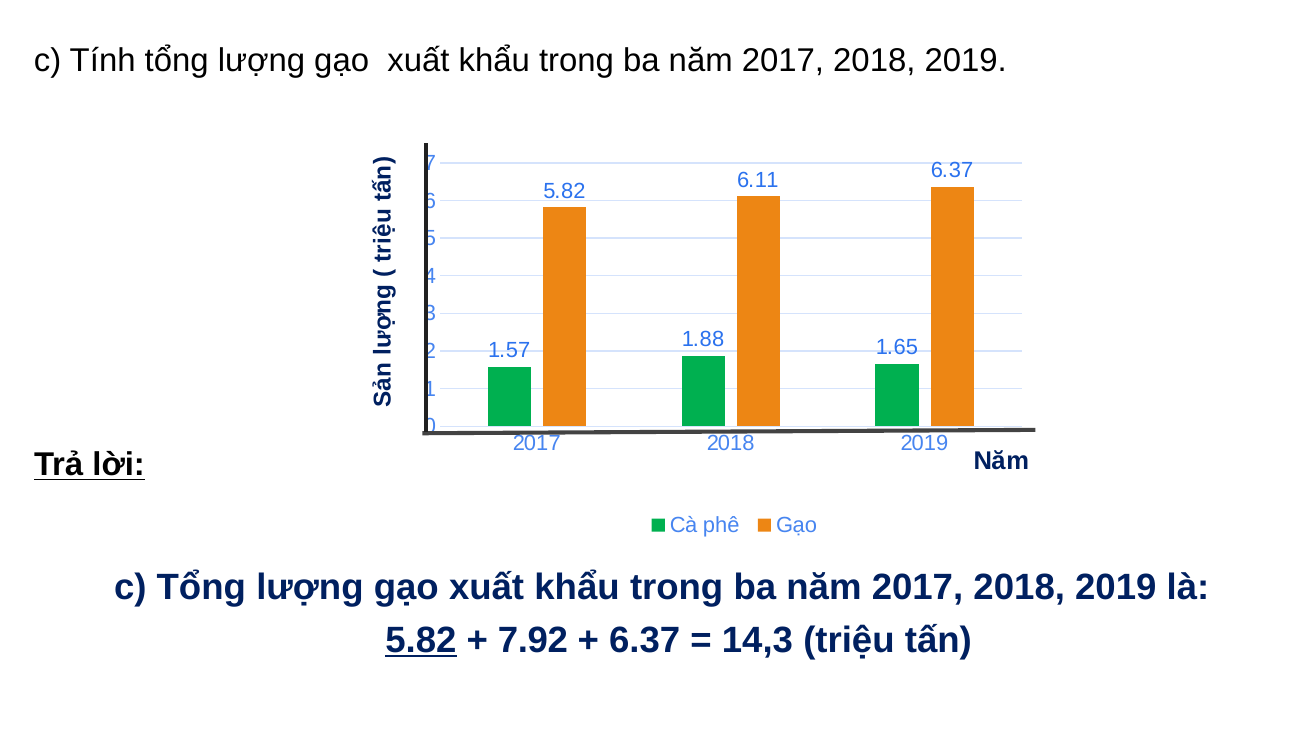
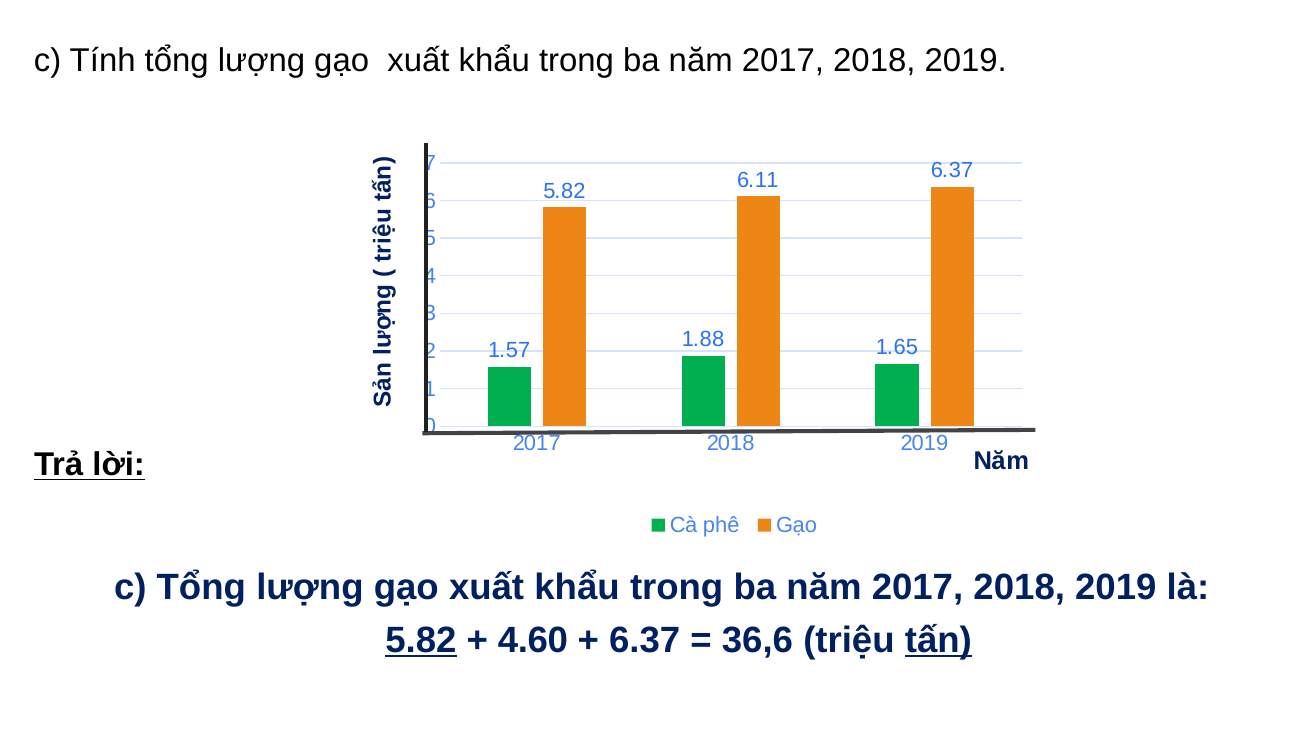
7.92: 7.92 -> 4.60 (533, 641)
14,3: 14,3 -> 36,6 (757, 641)
tấn underline: none -> present (938, 641)
